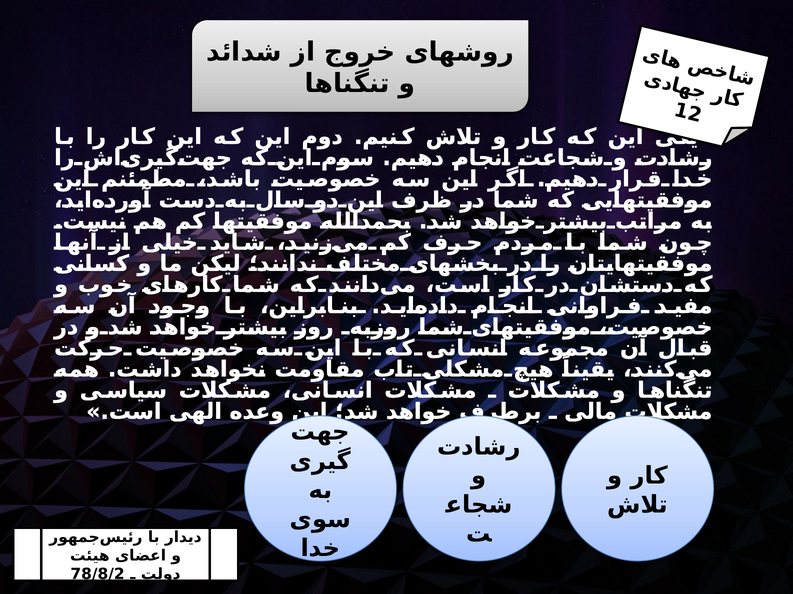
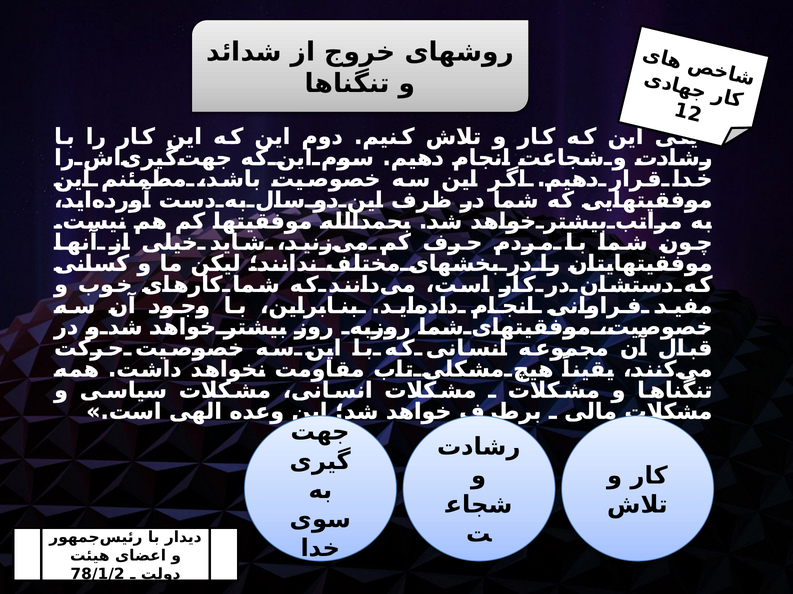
78/8/2: 78/8/2 -> 78/1/2 (98, 575)
